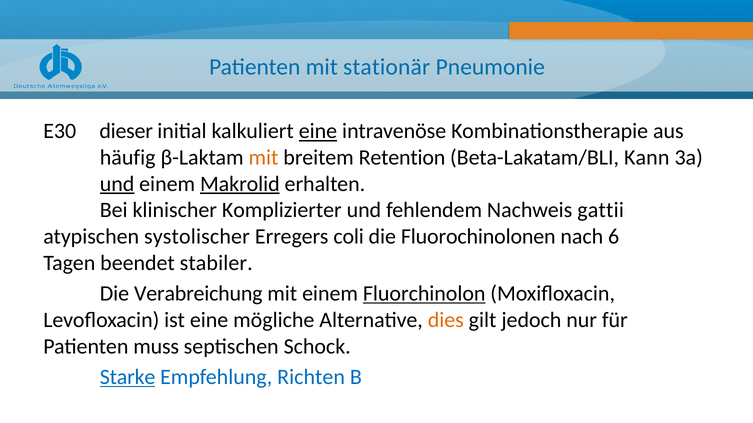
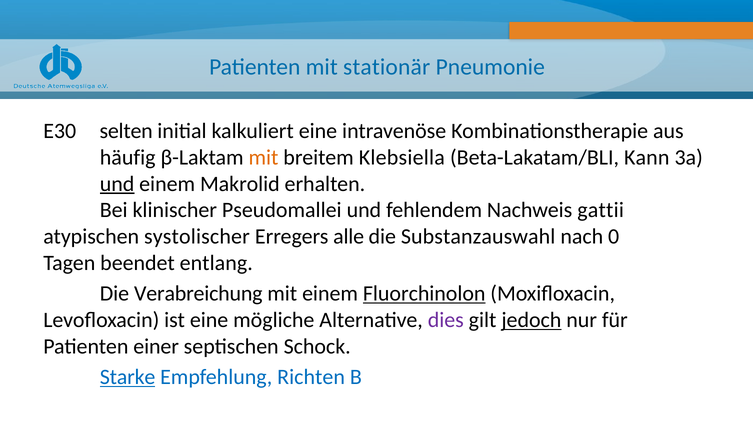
dieser: dieser -> selten (126, 131)
eine underline: present -> none (318, 131)
Retention: Retention -> Klebsiella (402, 158)
Makrolid underline: present -> none (240, 184)
Komplizierter: Komplizierter -> Pseudomallei (282, 211)
coli: coli -> alle (349, 237)
Fluorochinolonen: Fluorochinolonen -> Substanzauswahl (478, 237)
6: 6 -> 0 (614, 237)
stabiler: stabiler -> entlang (216, 263)
dies colour: orange -> purple (446, 320)
jedoch underline: none -> present (531, 320)
muss: muss -> einer (156, 347)
